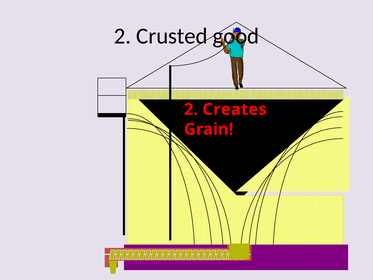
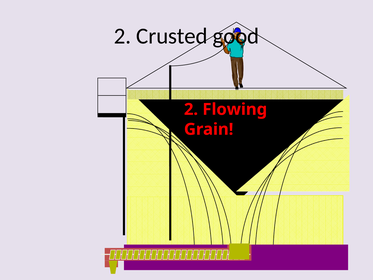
Creates: Creates -> Flowing (235, 109)
